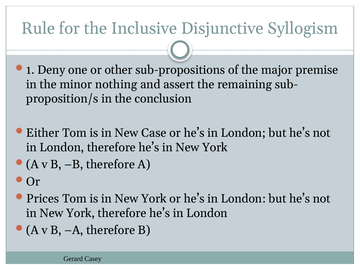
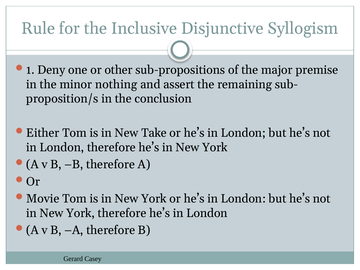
Case: Case -> Take (154, 133)
Prices: Prices -> Movie (43, 199)
